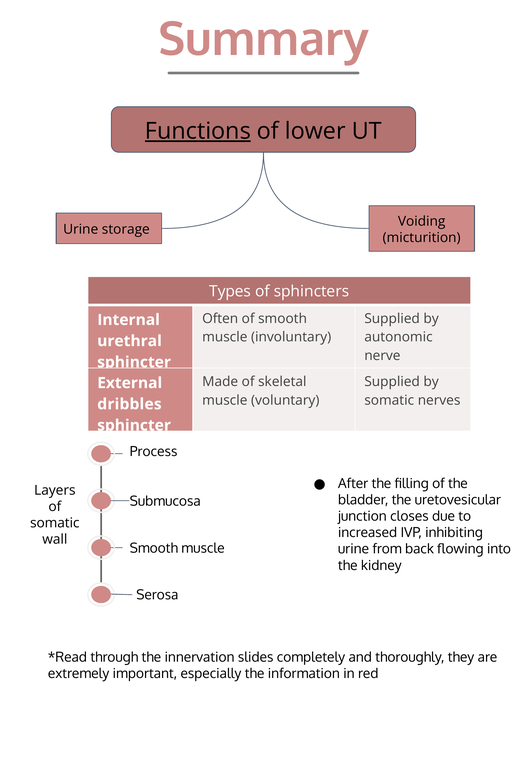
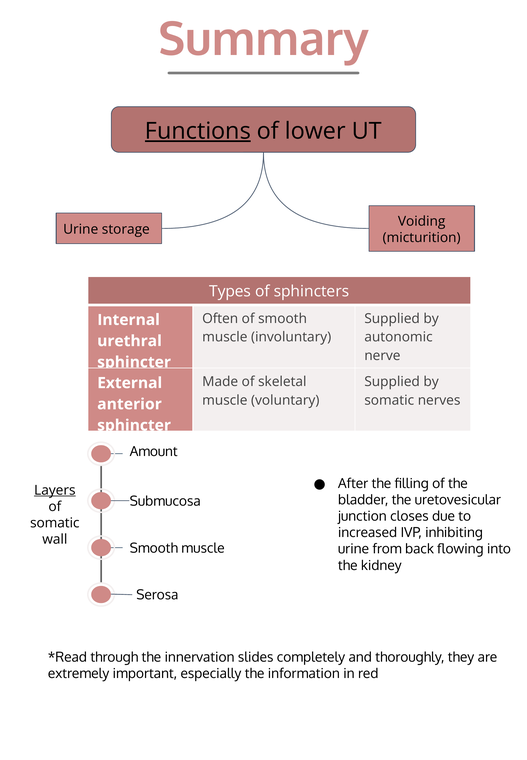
dribbles: dribbles -> anterior (129, 405)
Process: Process -> Amount (154, 452)
Layers underline: none -> present (55, 491)
